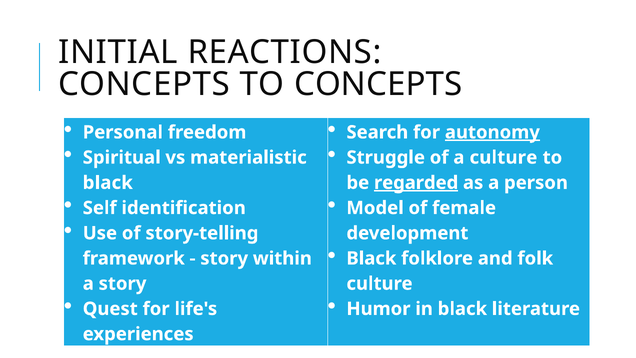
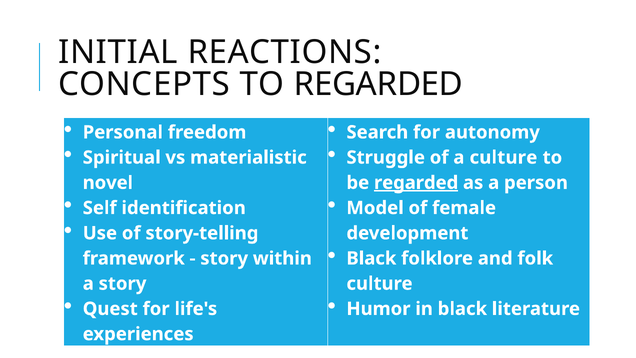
TO CONCEPTS: CONCEPTS -> REGARDED (378, 84)
autonomy underline: present -> none (492, 132)
black: black -> novel (108, 183)
